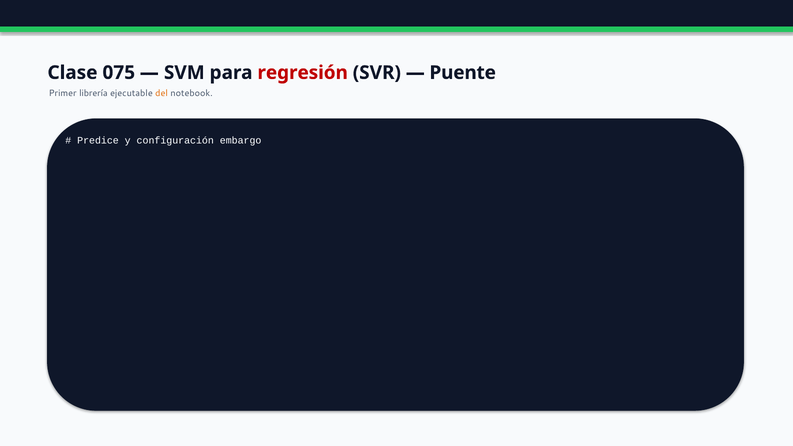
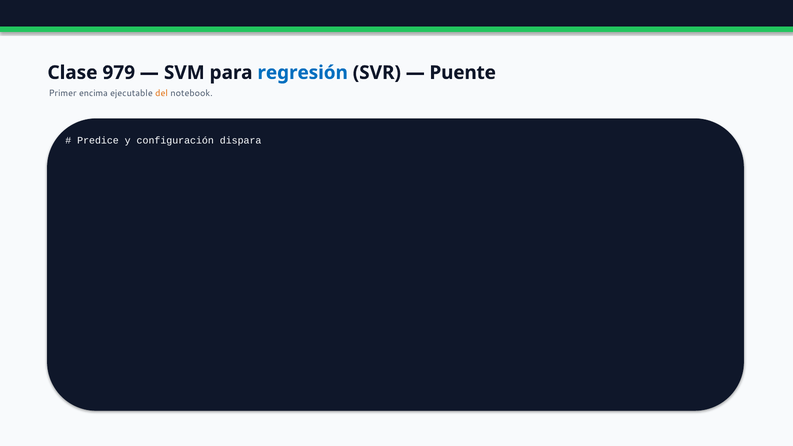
075: 075 -> 979 (119, 73)
regresión colour: red -> blue (303, 73)
librería: librería -> encima (93, 93)
embargo: embargo -> dispara (241, 140)
